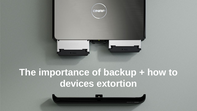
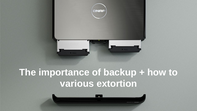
devices: devices -> various (77, 84)
